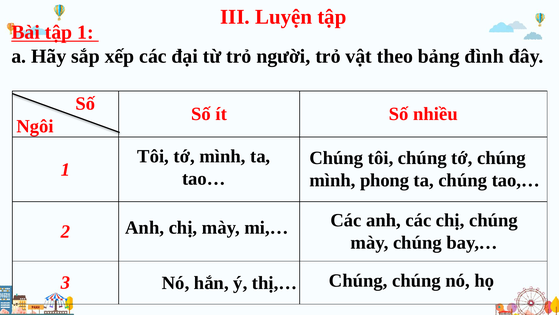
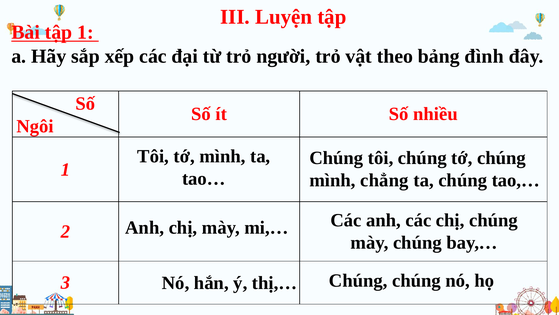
phong: phong -> chẳng (384, 180)
